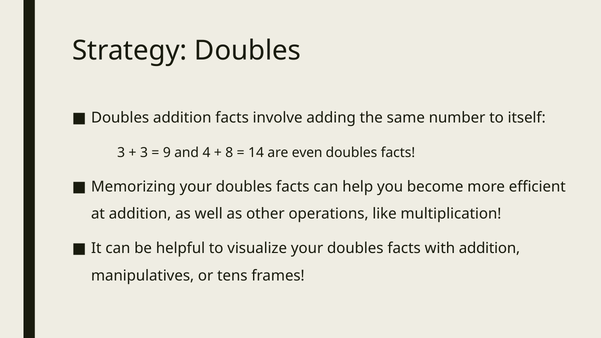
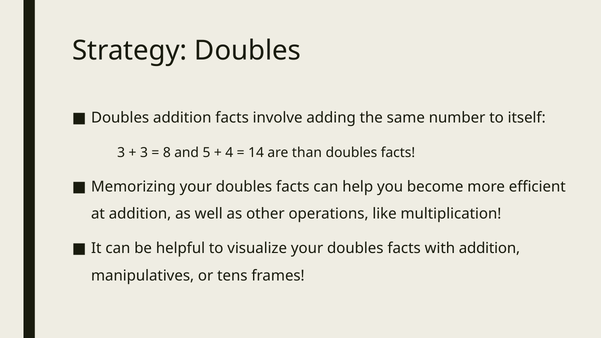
9: 9 -> 8 (167, 153)
4: 4 -> 5 (206, 153)
8: 8 -> 4 (229, 153)
even: even -> than (307, 153)
